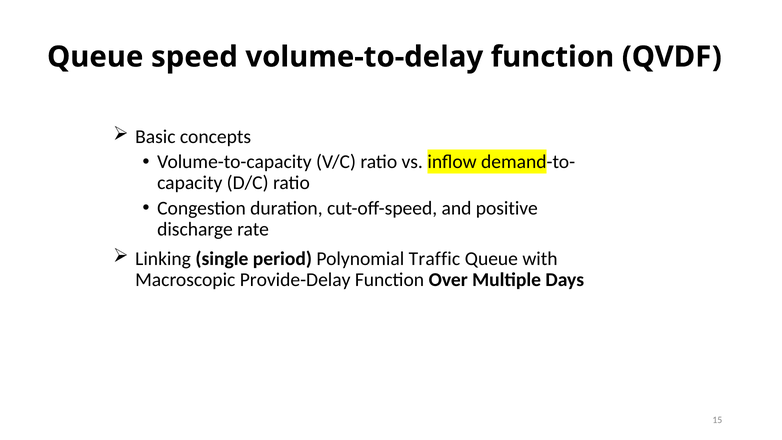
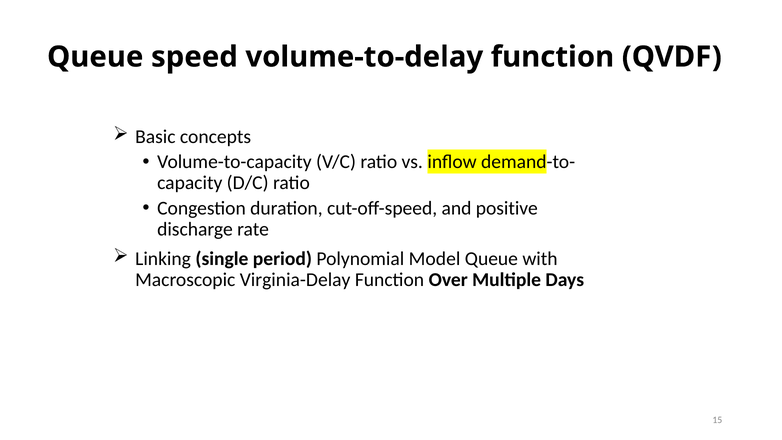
Traffic: Traffic -> Model (435, 259)
Provide-Delay: Provide-Delay -> Virginia-Delay (295, 280)
